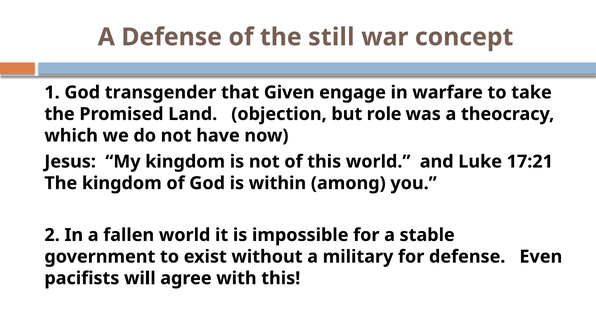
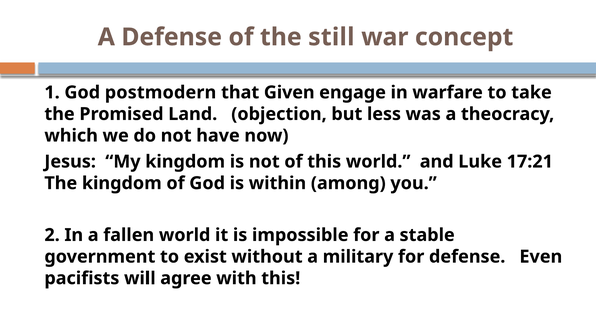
transgender: transgender -> postmodern (161, 93)
role: role -> less (384, 114)
